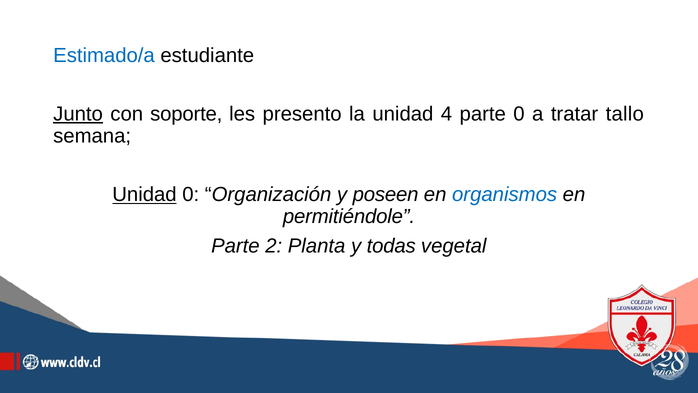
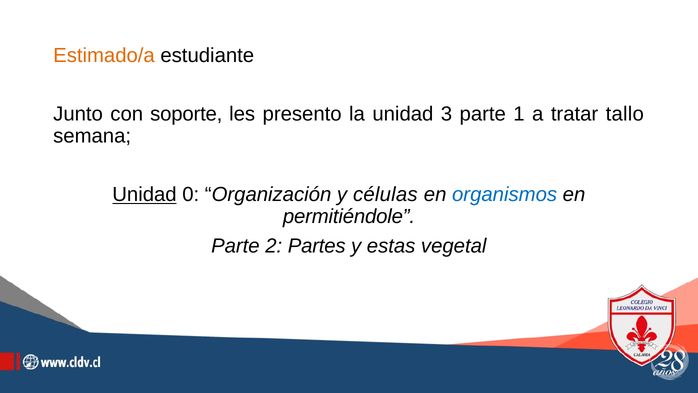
Estimado/a colour: blue -> orange (104, 55)
Junto underline: present -> none (78, 114)
4: 4 -> 3 (447, 114)
parte 0: 0 -> 1 (519, 114)
poseen: poseen -> células (385, 194)
Planta: Planta -> Partes (317, 246)
todas: todas -> estas (391, 246)
